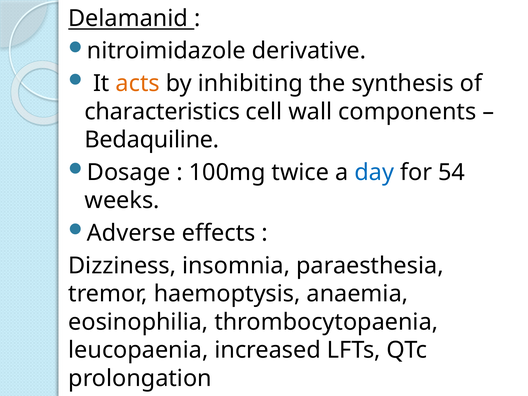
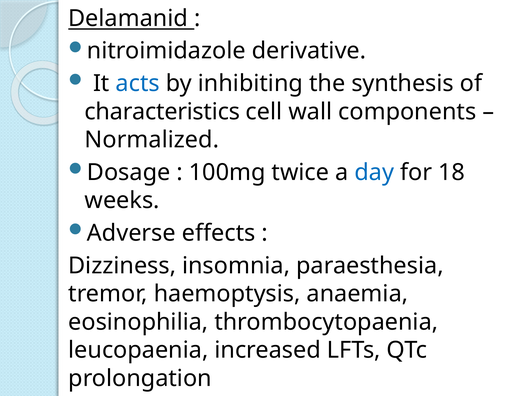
acts colour: orange -> blue (138, 83)
Bedaquiline: Bedaquiline -> Normalized (152, 140)
54: 54 -> 18 (452, 172)
